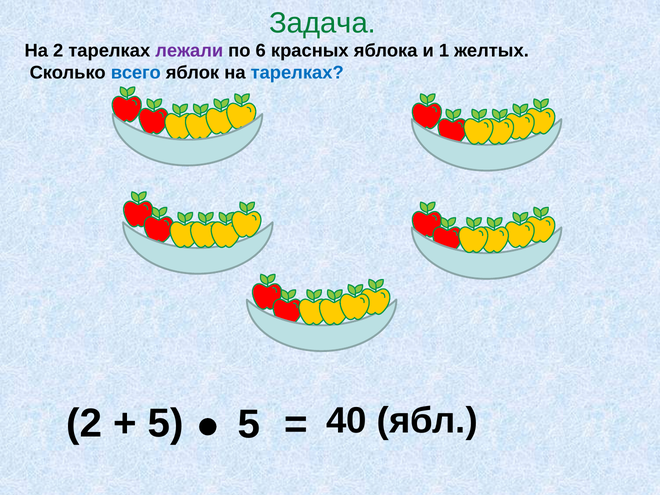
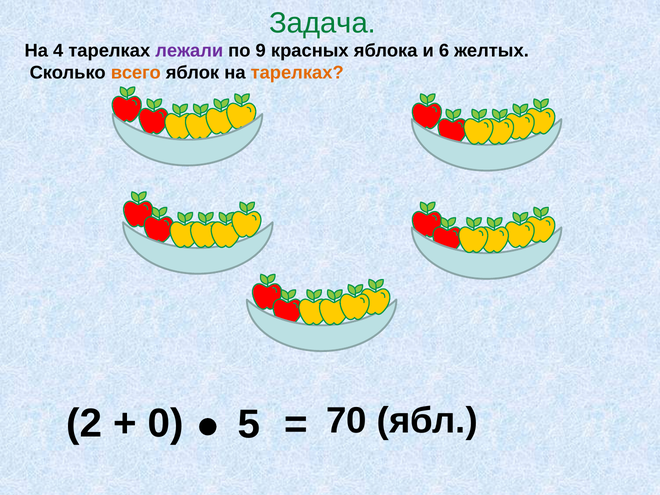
На 2: 2 -> 4 (58, 51)
6: 6 -> 9 (261, 51)
1: 1 -> 6 (444, 51)
всего colour: blue -> orange (136, 73)
тарелках colour: blue -> orange (297, 73)
5: 5 -> 0 (166, 423)
40: 40 -> 70 (346, 421)
